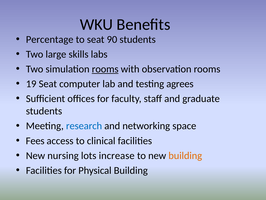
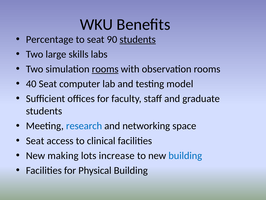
students underline: none -> present (138, 39)
19: 19 -> 40 (31, 84)
agrees: agrees -> model (180, 84)
Fees: Fees -> Seat (35, 140)
nursing: nursing -> making (63, 155)
building colour: orange -> blue (185, 155)
